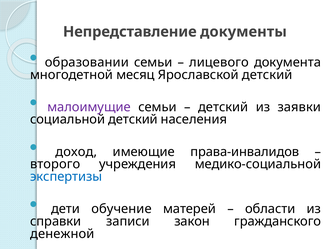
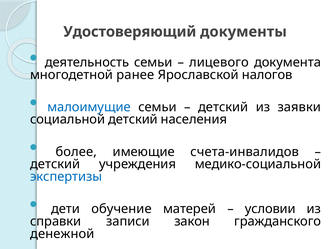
Непредставление: Непредставление -> Удостоверяющий (130, 32)
образовании: образовании -> деятельность (87, 62)
месяц: месяц -> ранее (135, 75)
Ярославской детский: детский -> налогов (267, 75)
малоимущие colour: purple -> blue (89, 107)
доход: доход -> более (76, 152)
права-инвалидов: права-инвалидов -> счета-инвалидов (245, 152)
второго: второго -> детский (55, 164)
области: области -> условии (270, 209)
